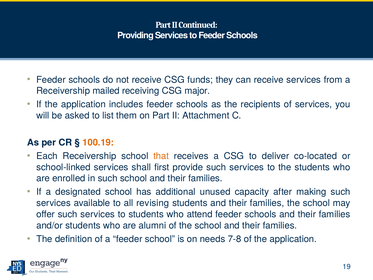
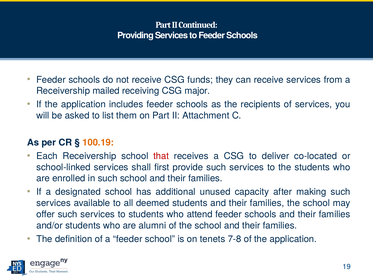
that colour: orange -> red (161, 156)
revising: revising -> deemed (153, 203)
needs: needs -> tenets (212, 239)
